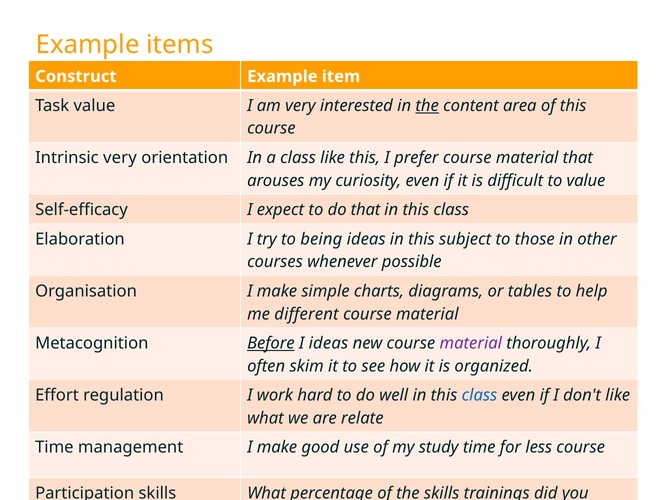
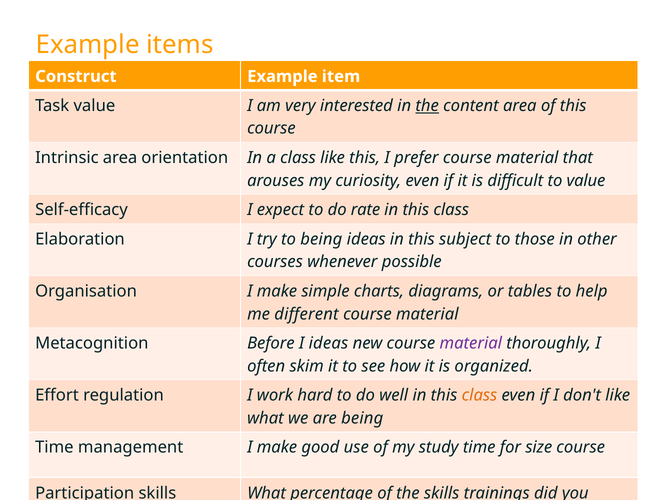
Intrinsic very: very -> area (120, 158)
do that: that -> rate (365, 210)
Before underline: present -> none (271, 343)
class colour: blue -> orange (480, 395)
are relate: relate -> being (362, 418)
less: less -> size (539, 447)
